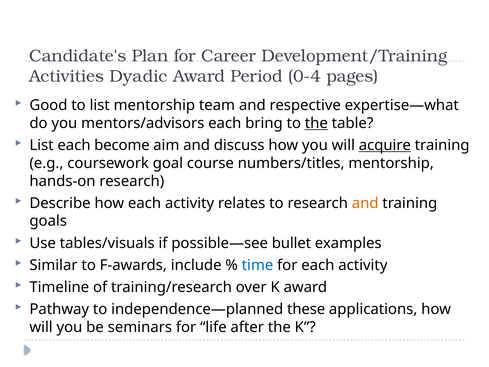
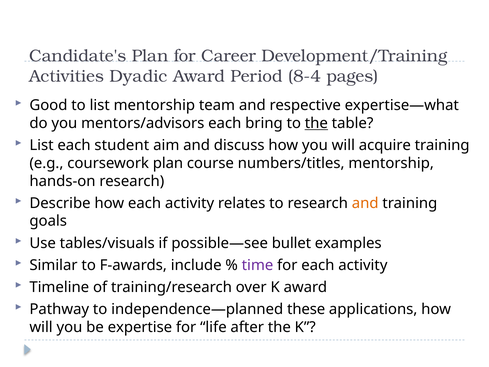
0-4: 0-4 -> 8-4 (305, 76)
become: become -> student (122, 145)
acquire underline: present -> none (385, 145)
coursework goal: goal -> plan (168, 163)
time colour: blue -> purple (257, 265)
seminars: seminars -> expertise (140, 327)
